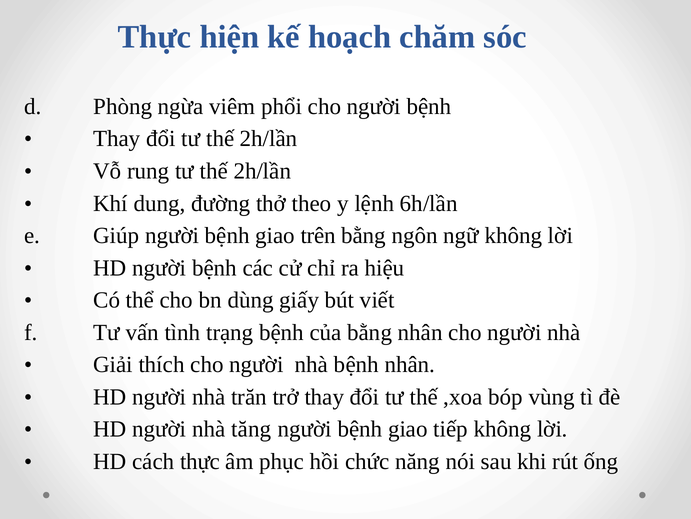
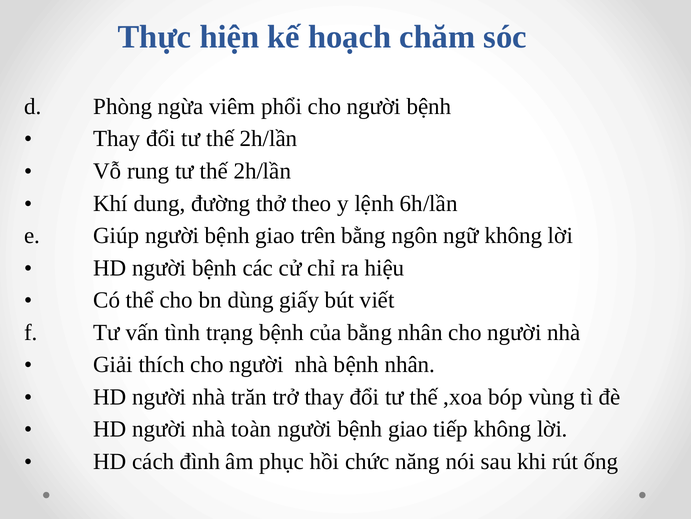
tăng: tăng -> toàn (251, 429)
cách thực: thực -> đình (200, 461)
